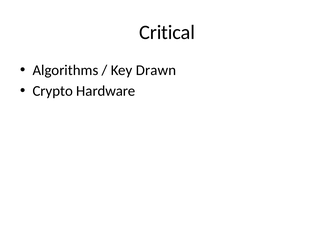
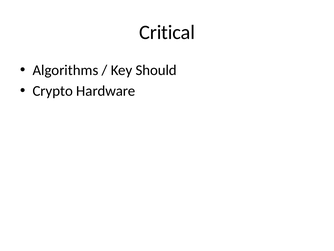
Drawn: Drawn -> Should (156, 70)
